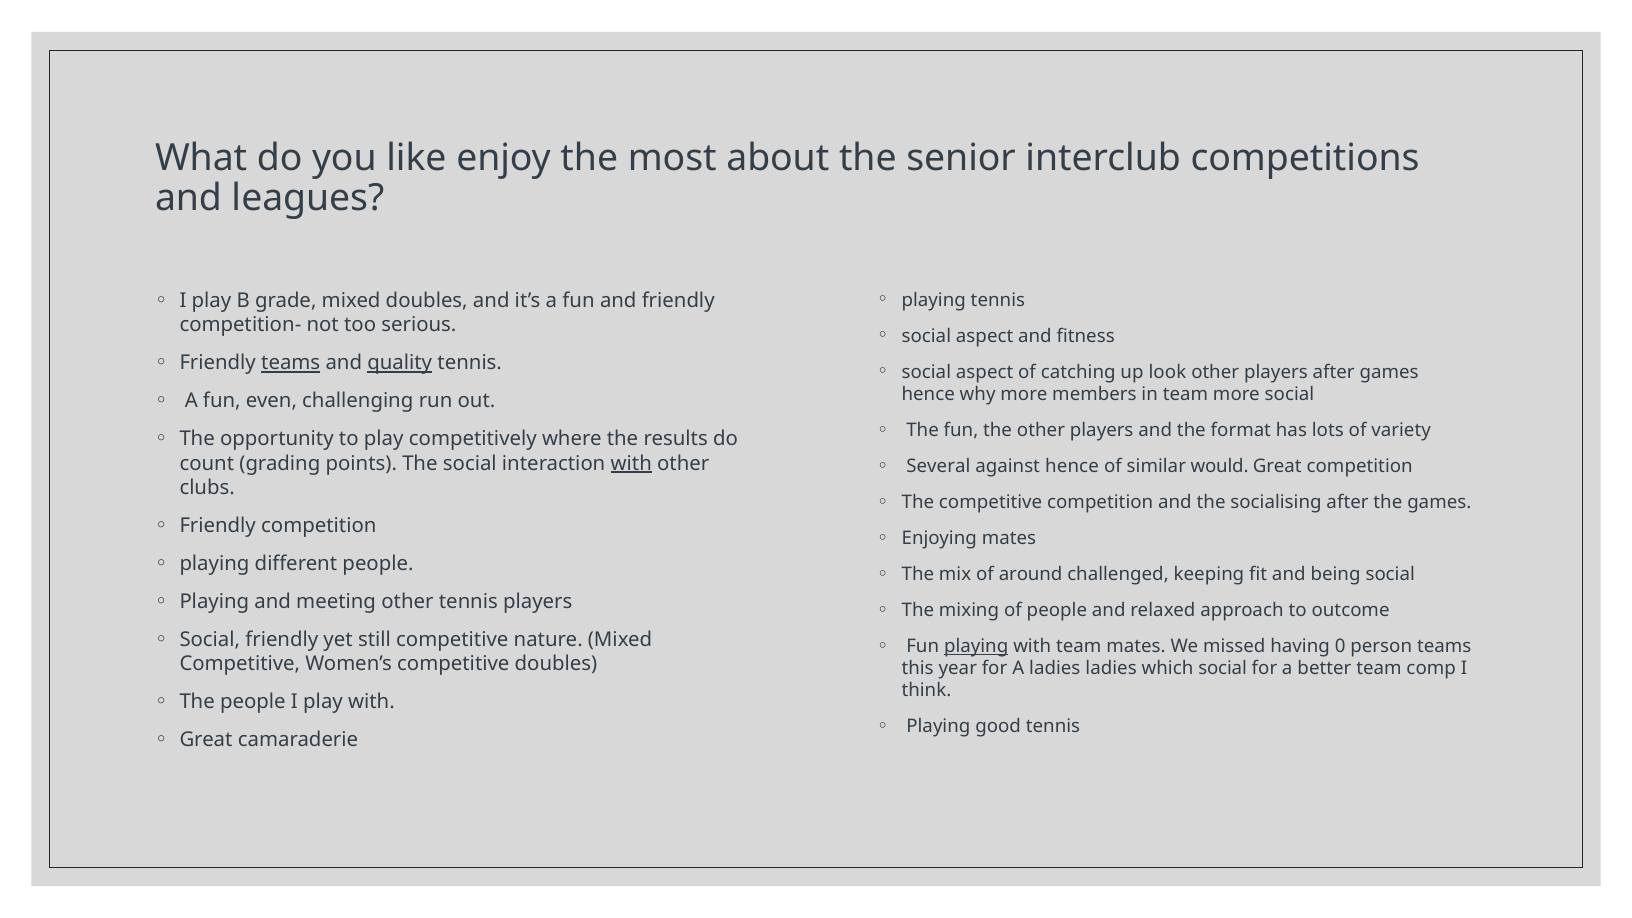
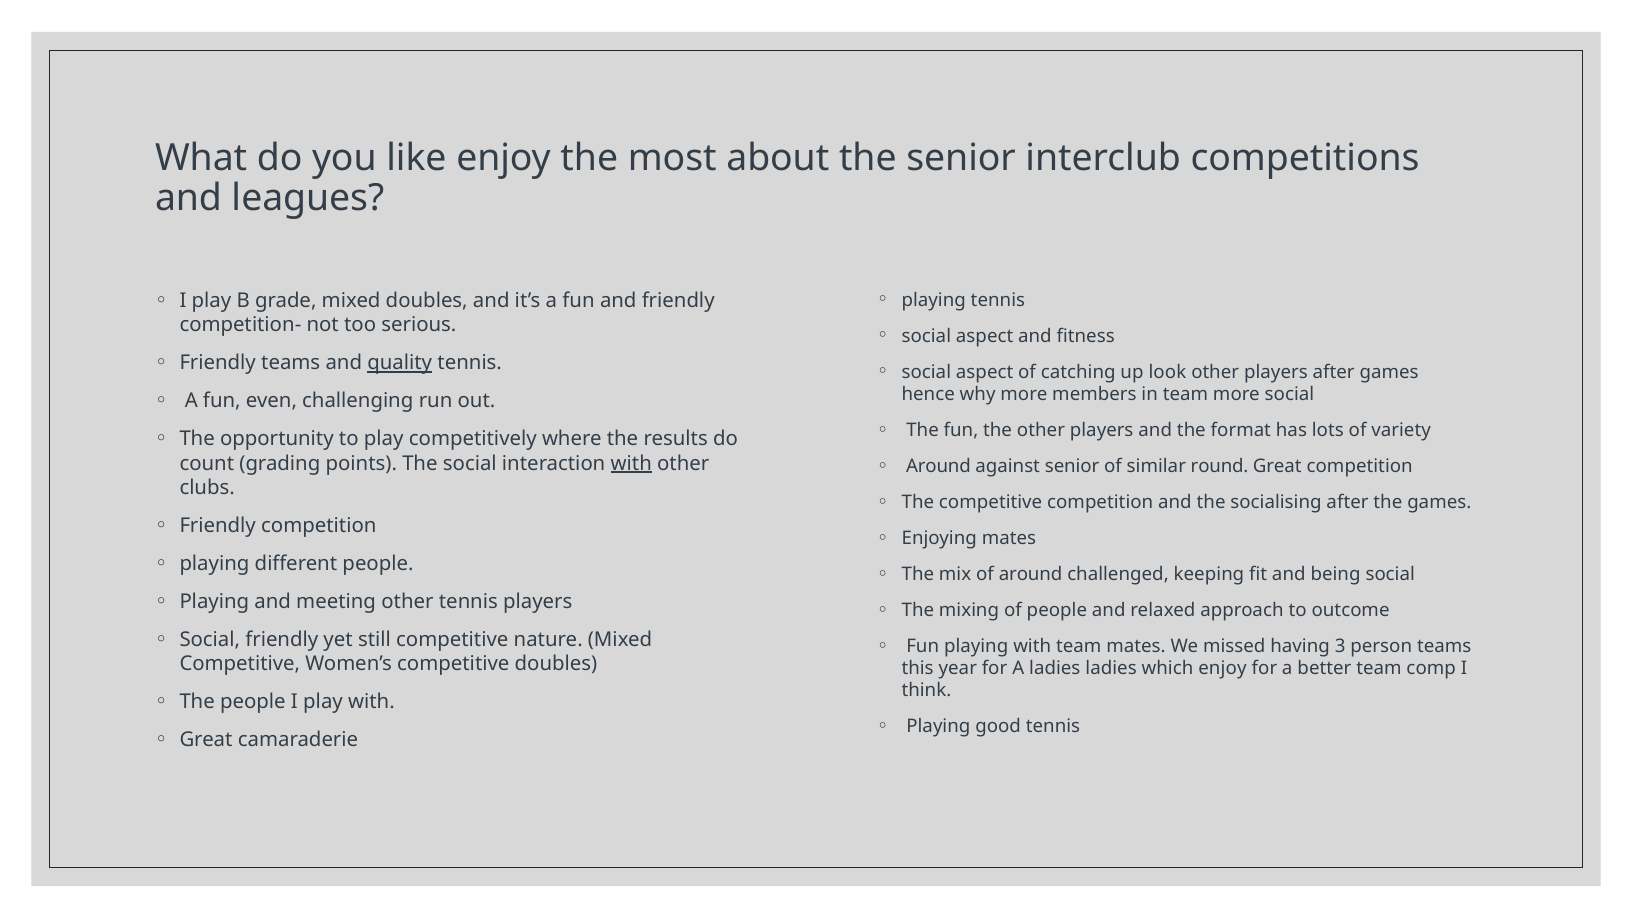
teams underline: present -> none (291, 363)
Several: Several -> Around (938, 466)
against hence: hence -> senior (1072, 466)
would: would -> round (1220, 466)
playing underline: present -> none (976, 646)
0: 0 -> 3 (1340, 646)
which social: social -> enjoy (1222, 668)
